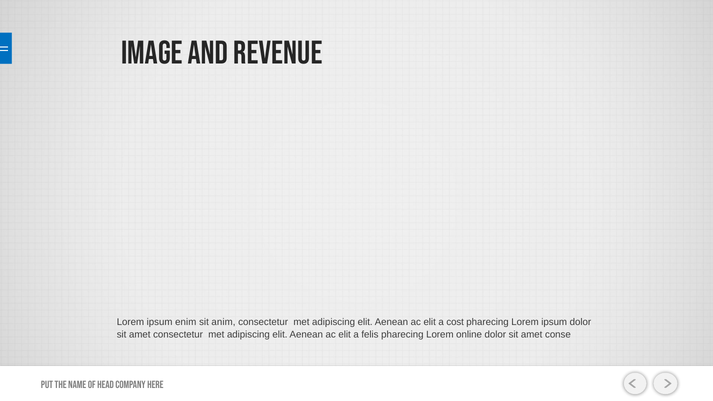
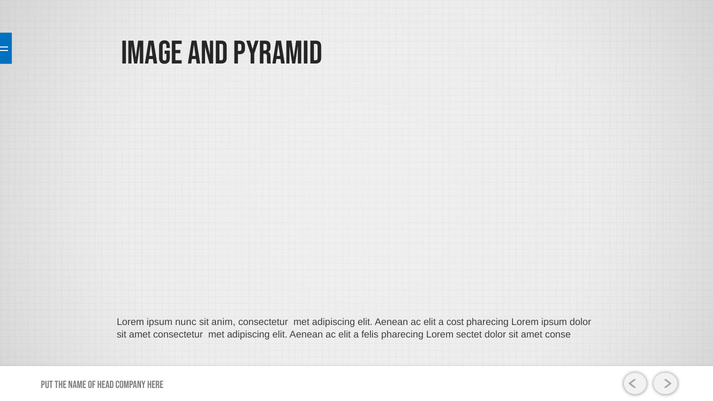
REVENUE: REVENUE -> PYRAMID (278, 53)
enim: enim -> nunc (186, 322)
online: online -> sectet (469, 335)
